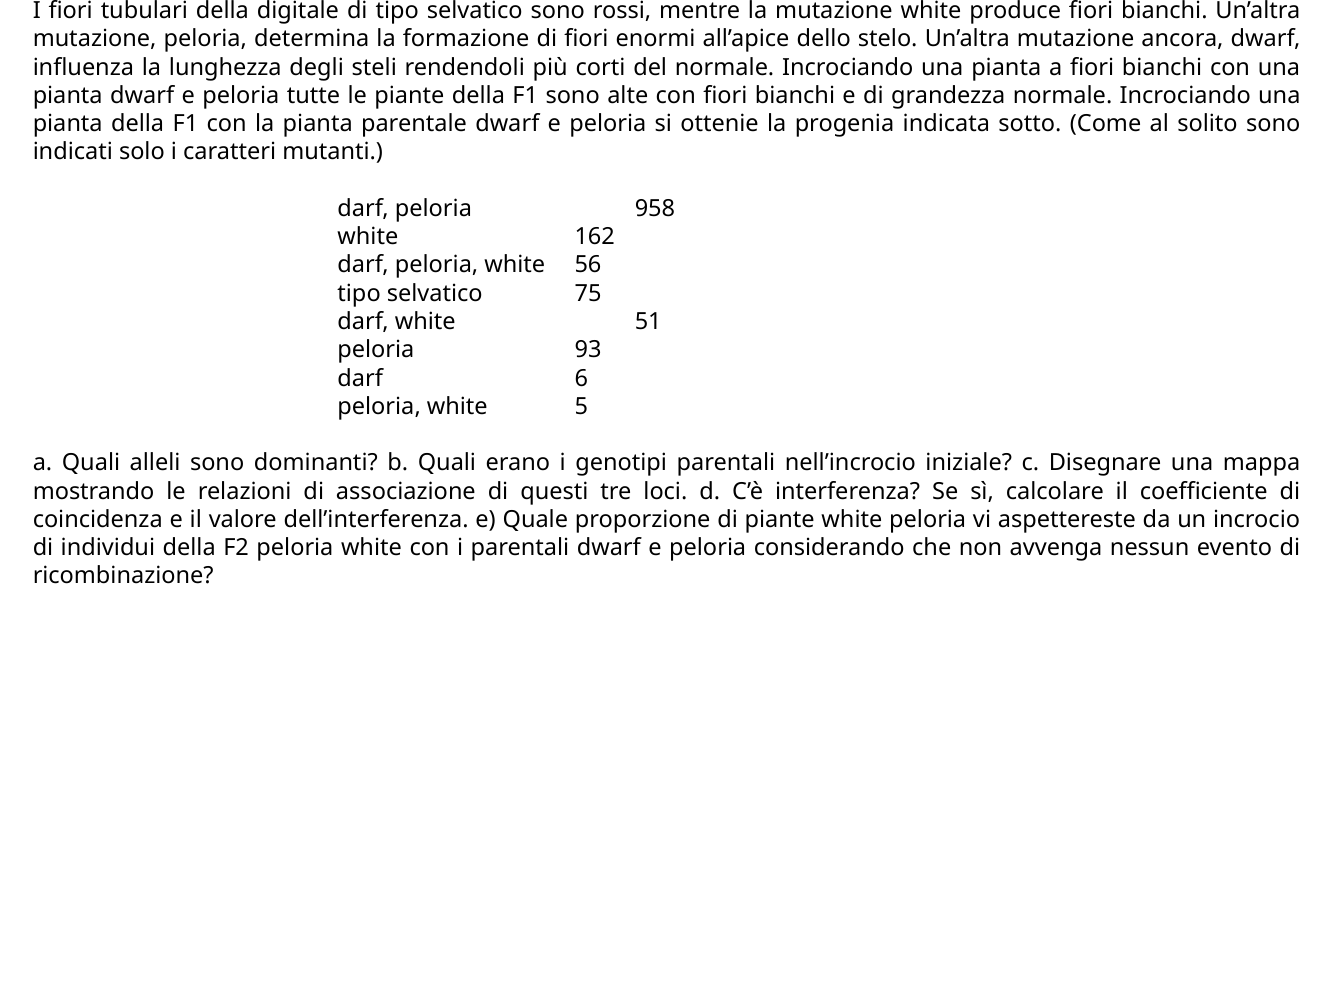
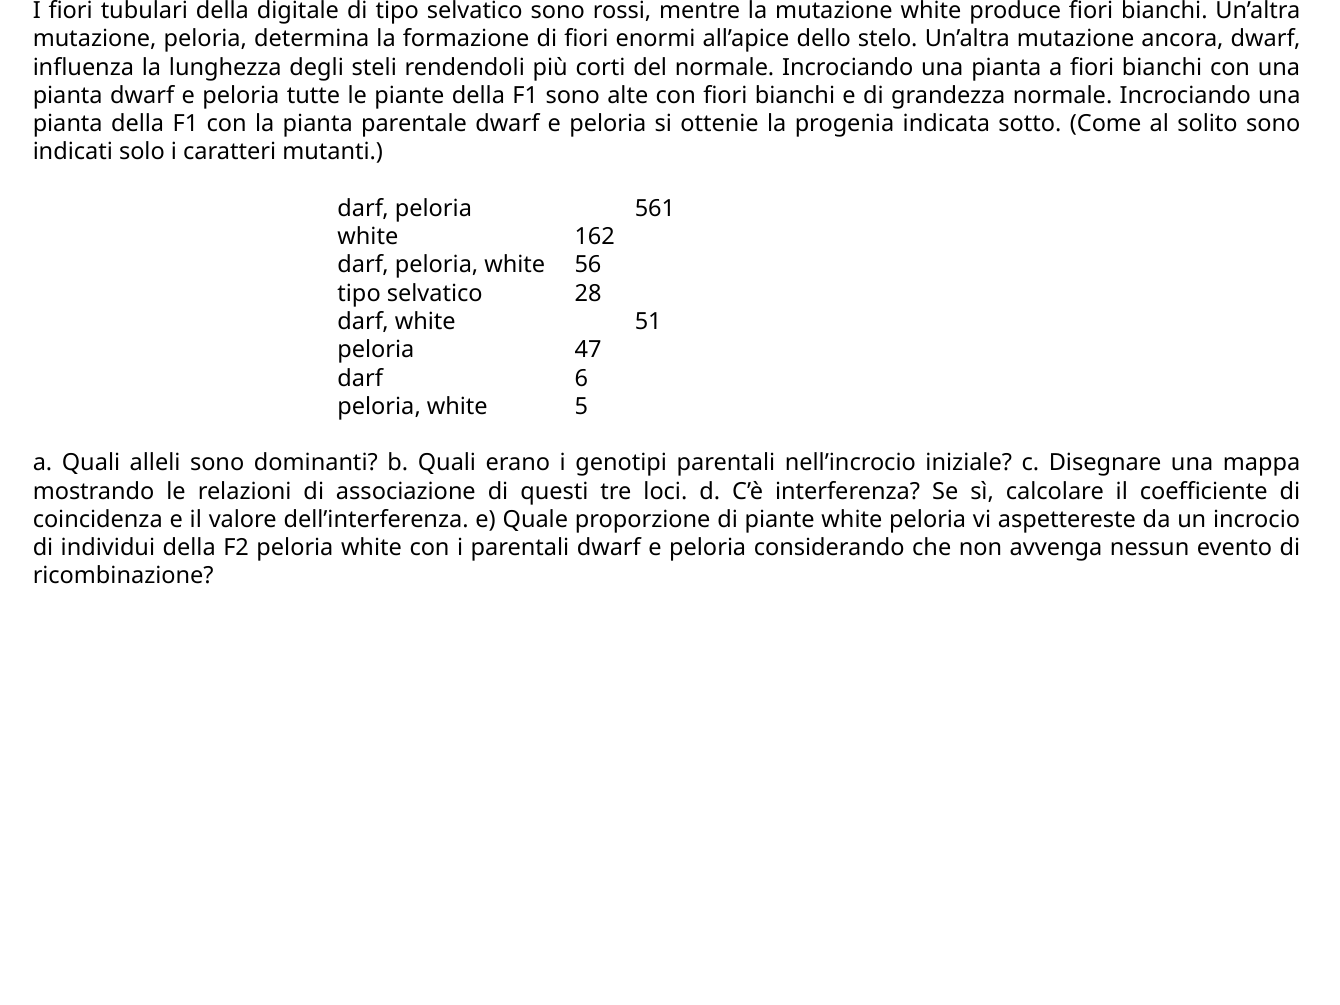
958: 958 -> 561 (655, 209)
75: 75 -> 28 (588, 293)
93: 93 -> 47 (588, 350)
